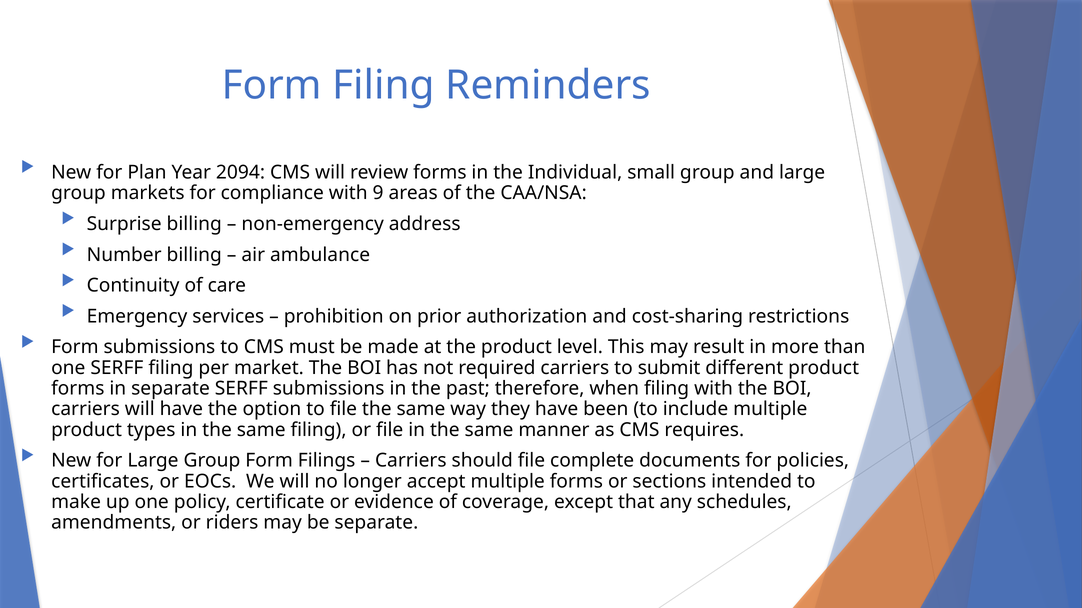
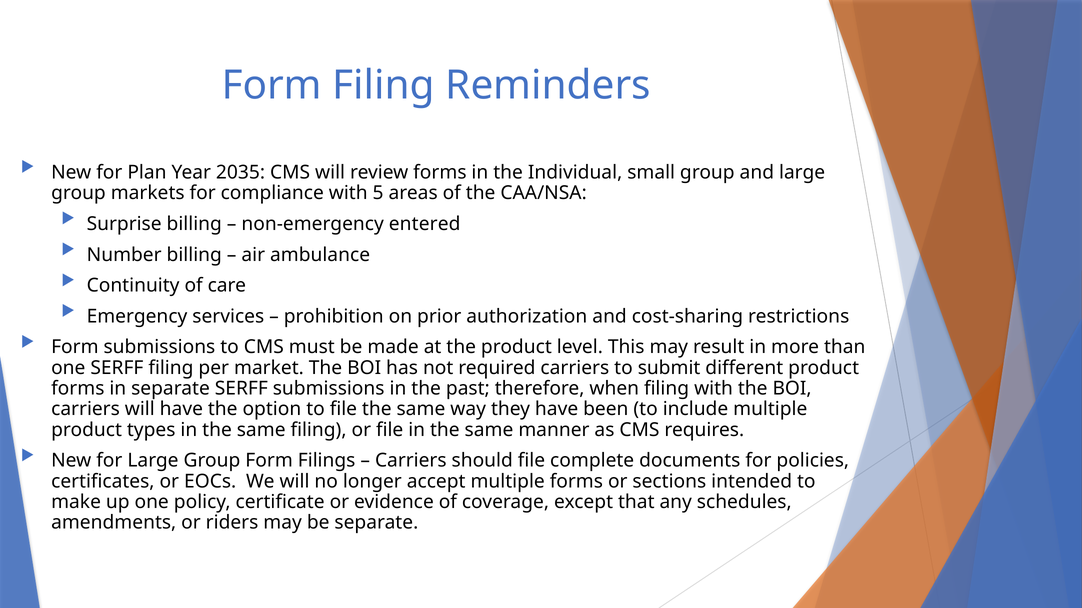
2094: 2094 -> 2035 (241, 173)
9: 9 -> 5 (378, 193)
address: address -> entered (425, 224)
